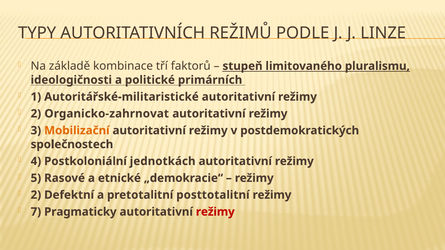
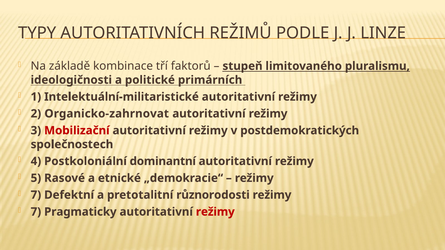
Autoritářské-militaristické: Autoritářské-militaristické -> Intelektuální-militaristické (121, 97)
Mobilizační colour: orange -> red (77, 131)
jednotkách: jednotkách -> dominantní (163, 161)
2: 2 -> 7 (36, 195)
posttotalitní: posttotalitní -> různorodosti (213, 195)
